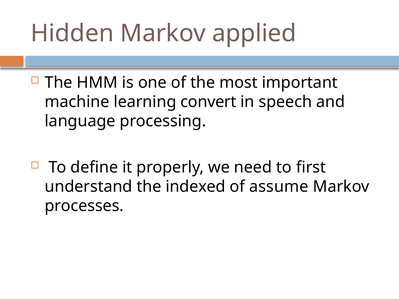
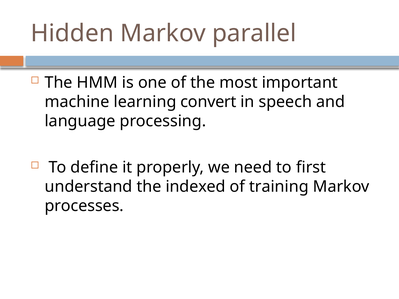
applied: applied -> parallel (254, 33)
assume: assume -> training (279, 187)
